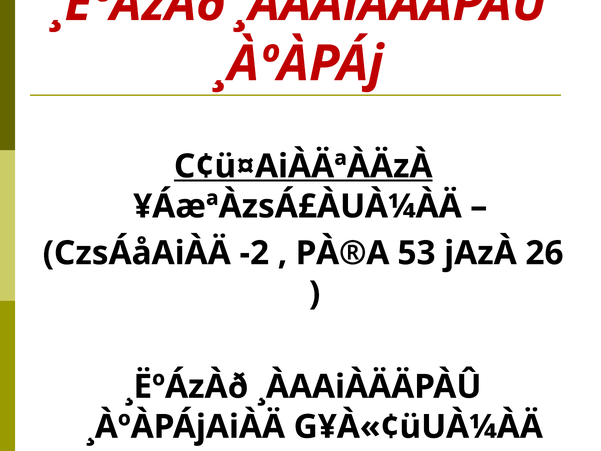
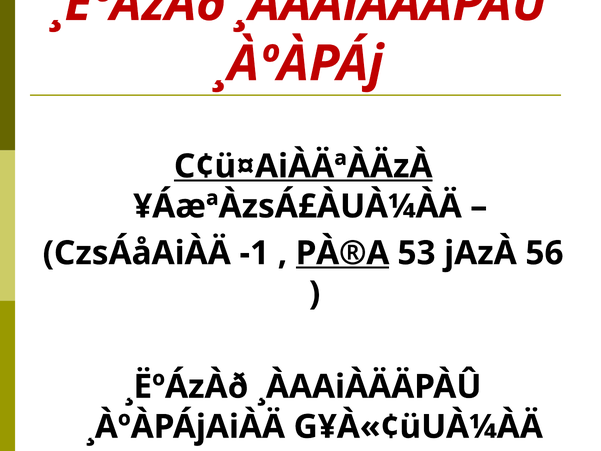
-2: -2 -> -1 (254, 253)
PÀ®A underline: none -> present (343, 253)
26: 26 -> 56 (544, 253)
